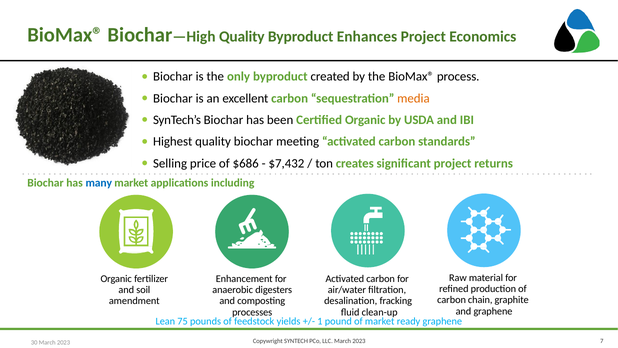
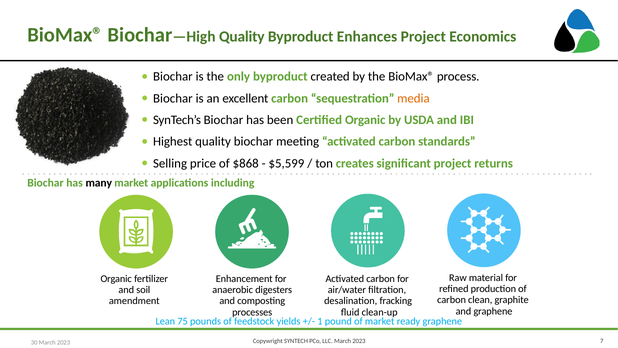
$686: $686 -> $868 (246, 163)
$7,432: $7,432 -> $5,599 (286, 163)
many colour: blue -> black (99, 183)
chain: chain -> clean (480, 300)
